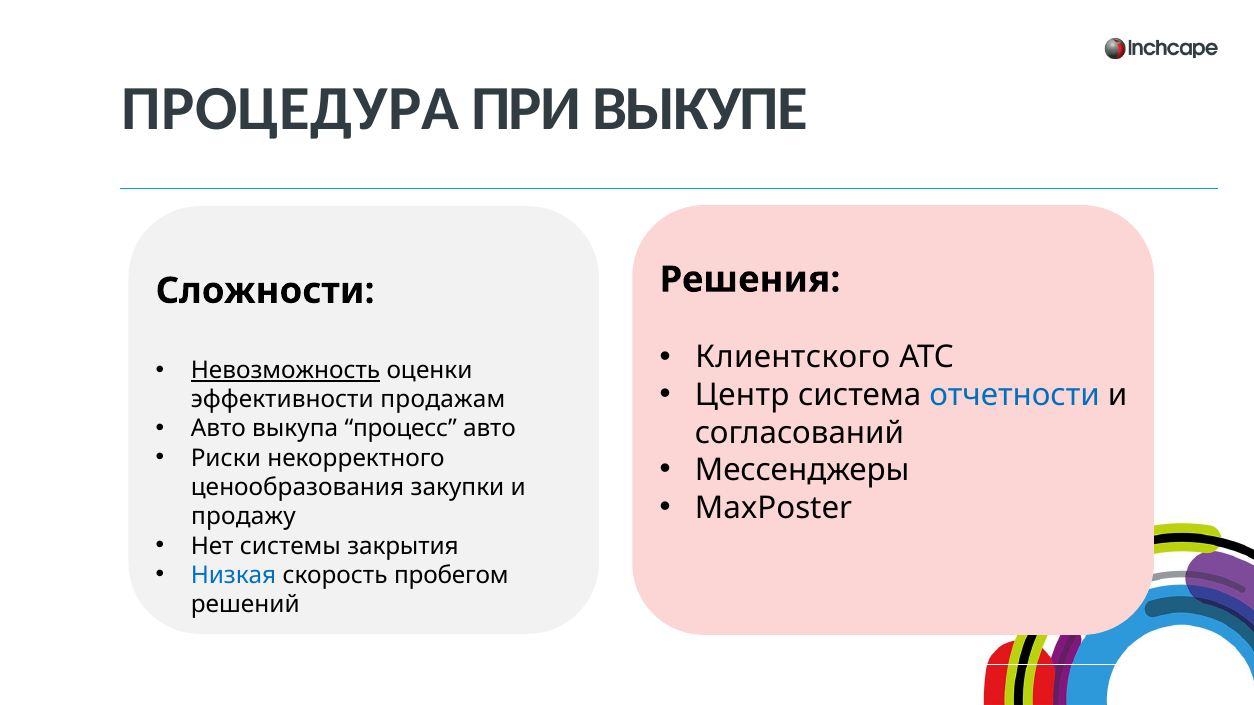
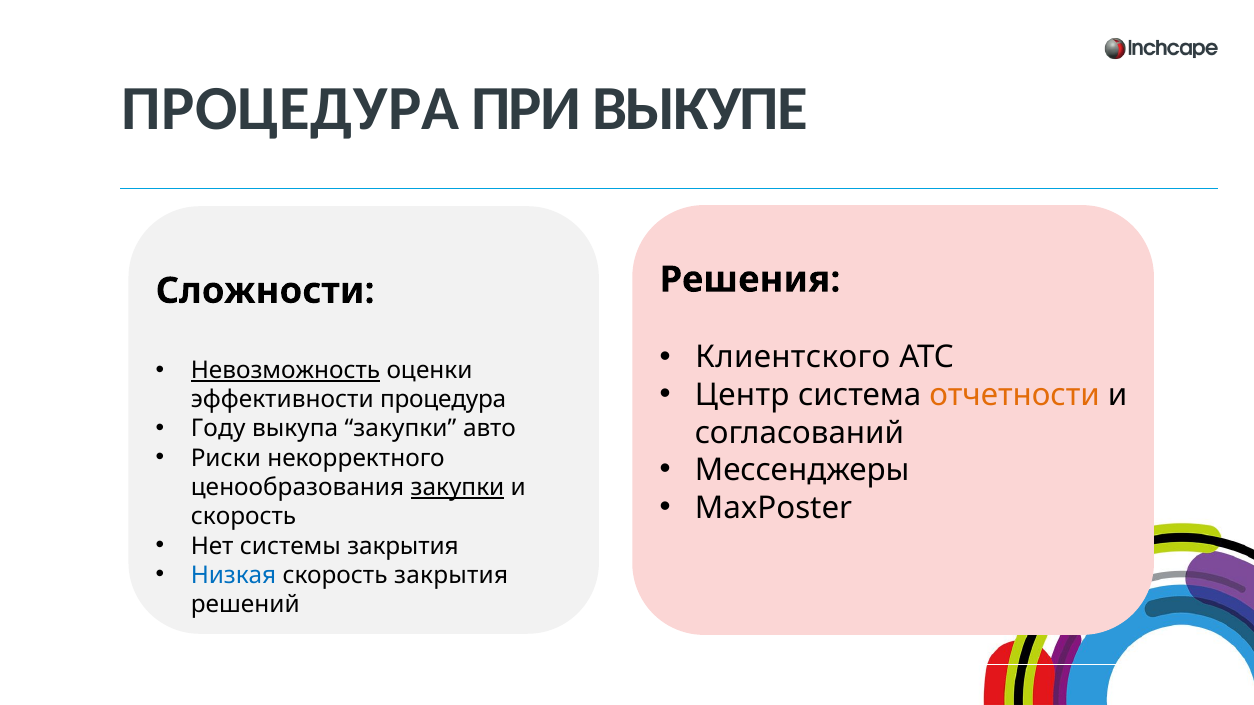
отчетности colour: blue -> orange (1015, 395)
эффективности продажам: продажам -> процедура (443, 400)
Авто: Авто -> Году (218, 429)
выкупа процесс: процесс -> закупки (400, 429)
закупки underline: none -> present (458, 488)
продажу: продажу -> скорость (244, 517)
скорость пробегом: пробегом -> закрытия (451, 576)
